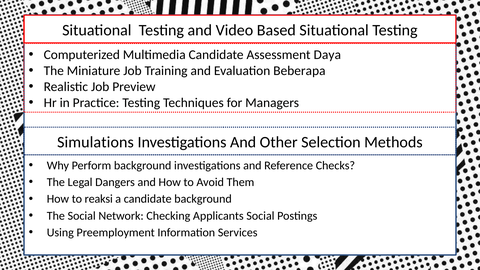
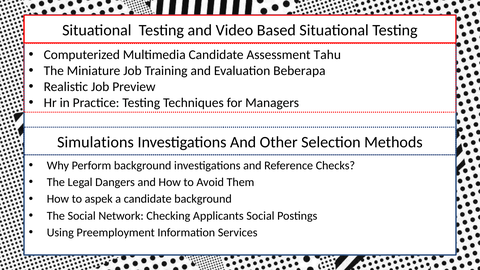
Daya: Daya -> Tahu (327, 55)
reaksi: reaksi -> aspek (99, 199)
